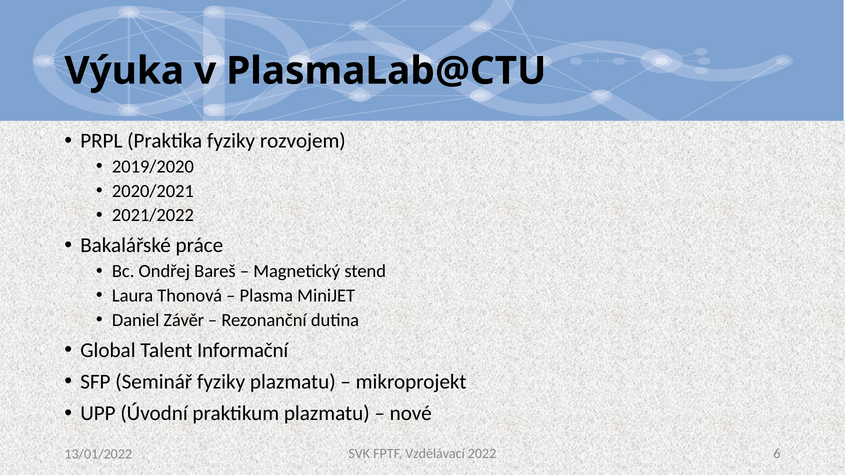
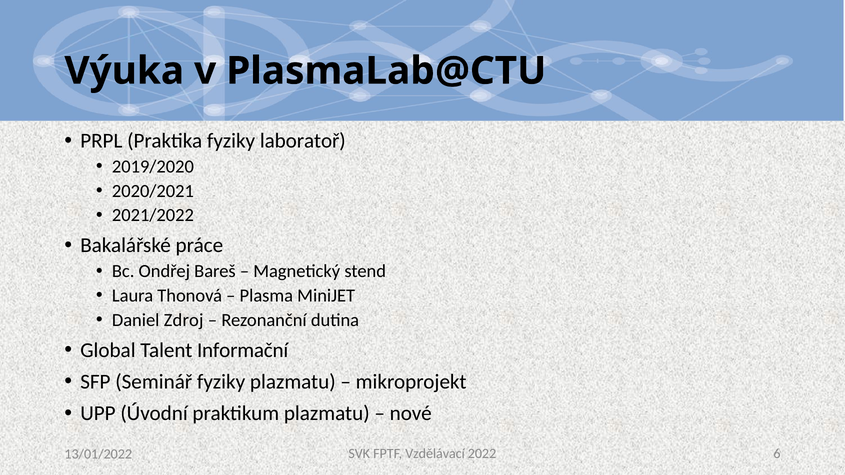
rozvojem: rozvojem -> laboratoř (303, 141)
Závěr: Závěr -> Zdroj (184, 320)
